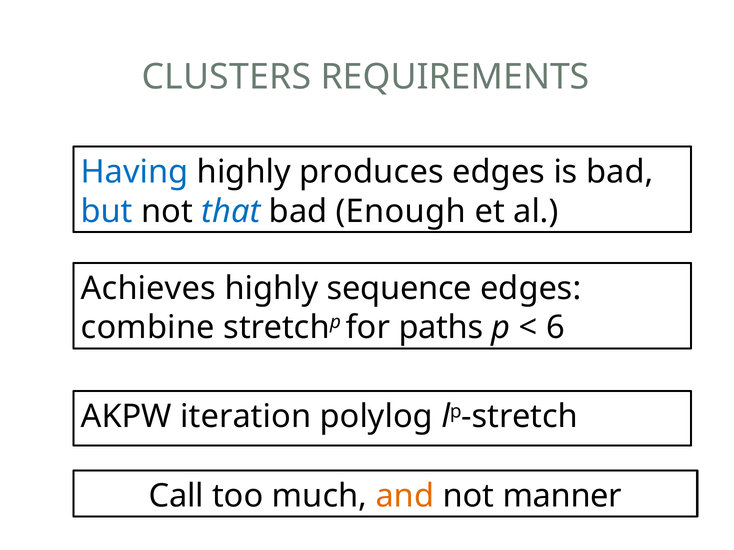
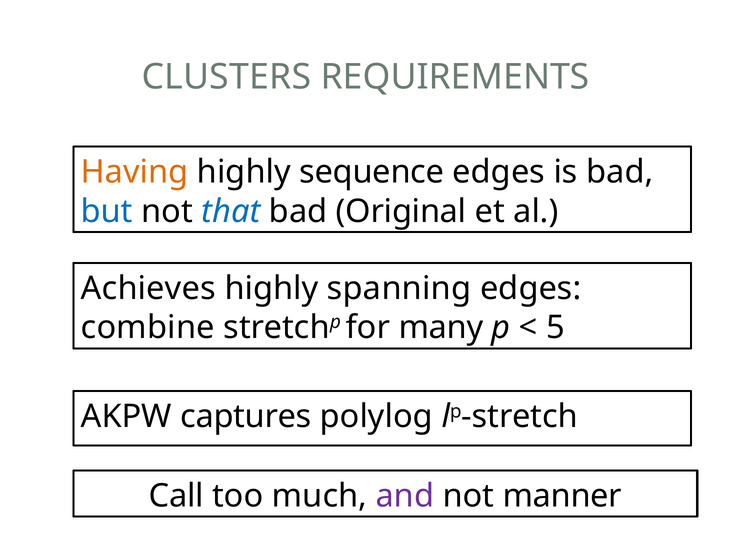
Having colour: blue -> orange (135, 172)
produces: produces -> sequence (372, 172)
Enough: Enough -> Original (401, 211)
sequence: sequence -> spanning (399, 289)
paths: paths -> many (441, 328)
6: 6 -> 5 (555, 328)
iteration: iteration -> captures (246, 417)
and colour: orange -> purple (405, 496)
